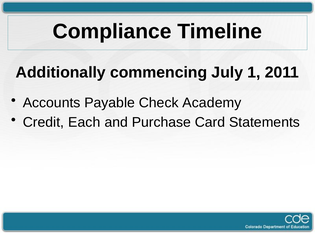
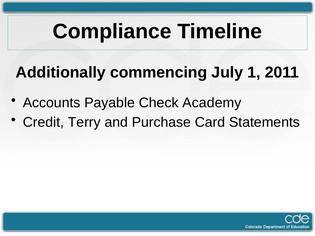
Each: Each -> Terry (84, 122)
